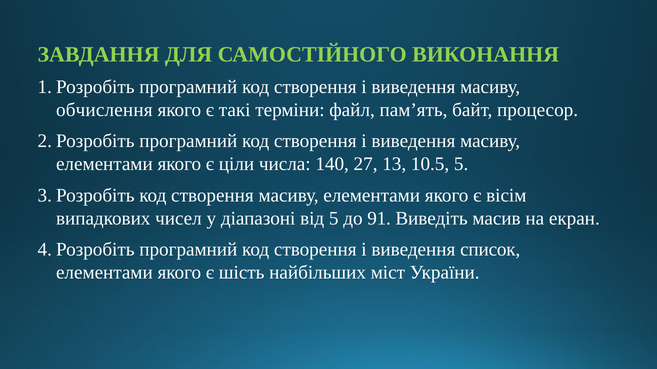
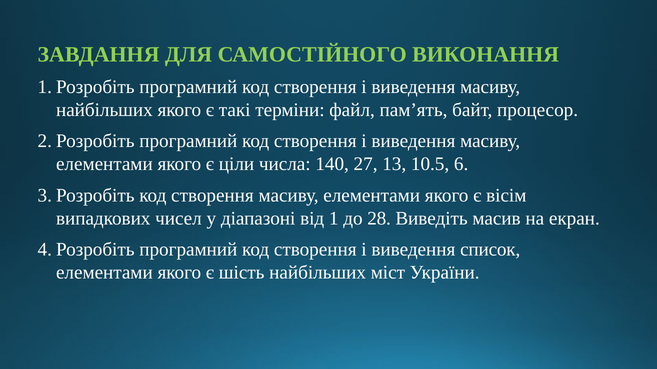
обчислення: обчислення -> найбільших (104, 110)
10.5 5: 5 -> 6 (461, 164)
від 5: 5 -> 1 (334, 219)
91: 91 -> 28 (379, 219)
